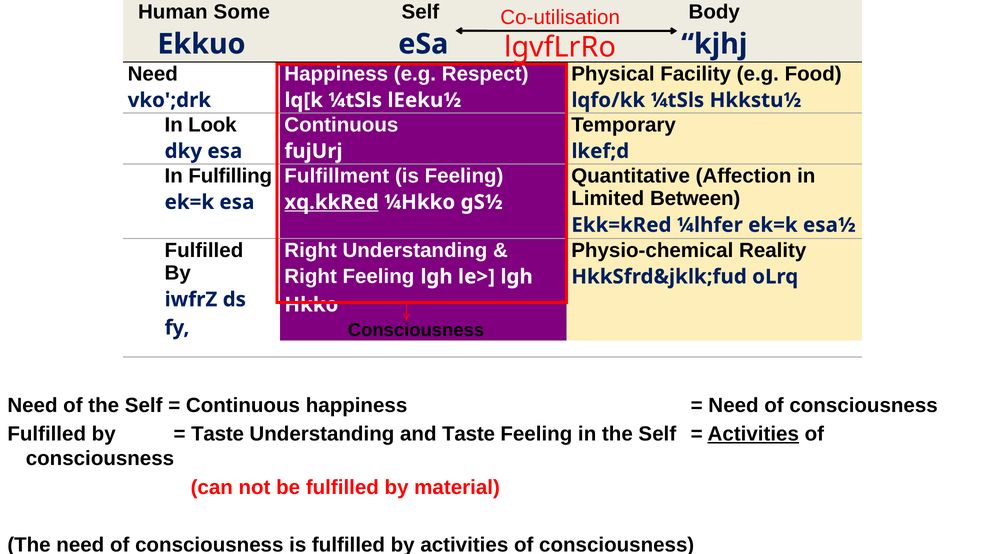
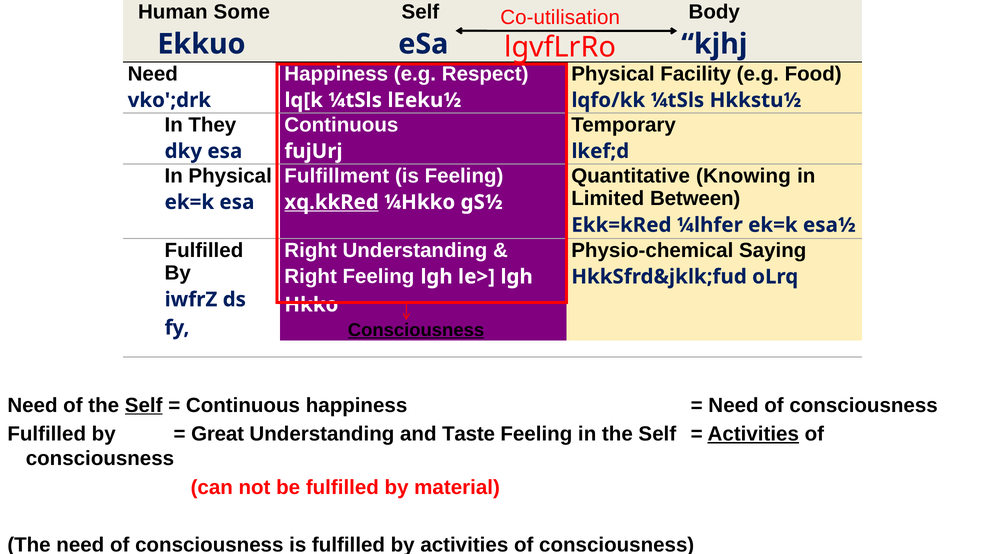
Look: Look -> They (212, 125)
In Fulfilling: Fulfilling -> Physical (230, 176)
Affection: Affection -> Knowing (743, 176)
Reality: Reality -> Saying (773, 250)
Consciousness underline: none -> present (416, 330)
Self underline: none -> present (144, 405)
Taste: Taste -> Great (218, 434)
